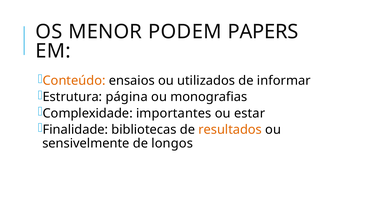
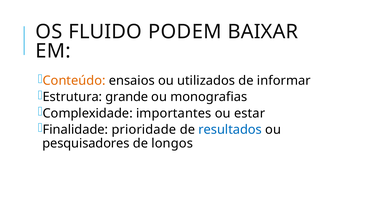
MENOR: MENOR -> FLUIDO (105, 32)
PAPERS: PAPERS -> BAIXAR (263, 32)
página: página -> grande (127, 97)
bibliotecas: bibliotecas -> prioridade (144, 130)
resultados colour: orange -> blue (230, 130)
sensivelmente: sensivelmente -> pesquisadores (86, 144)
